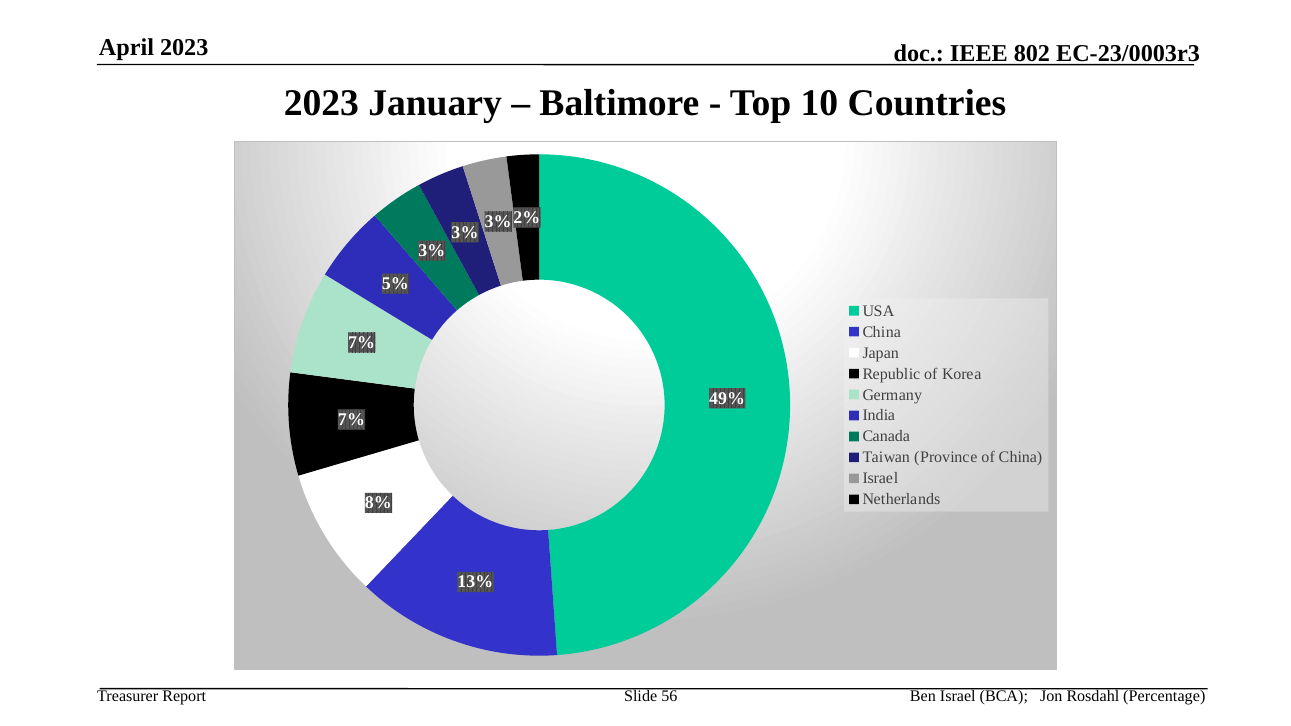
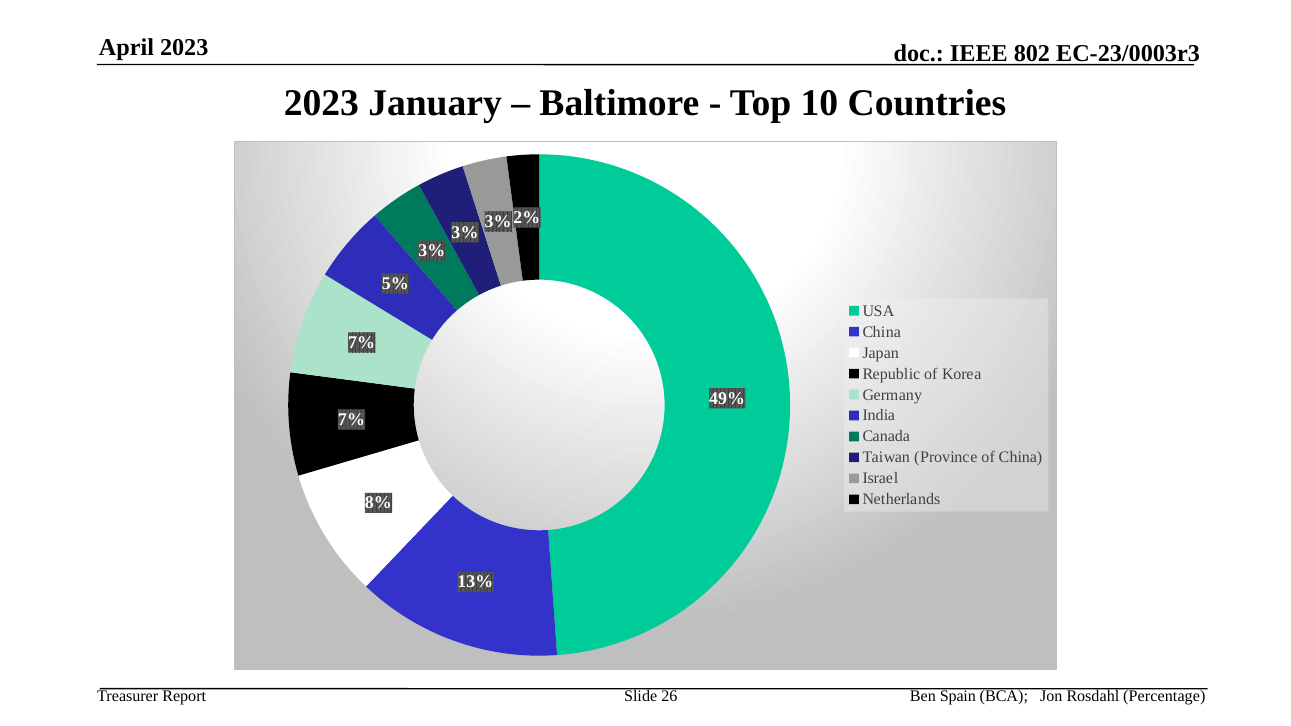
56: 56 -> 26 (669, 696)
Ben Israel: Israel -> Spain (958, 696)
